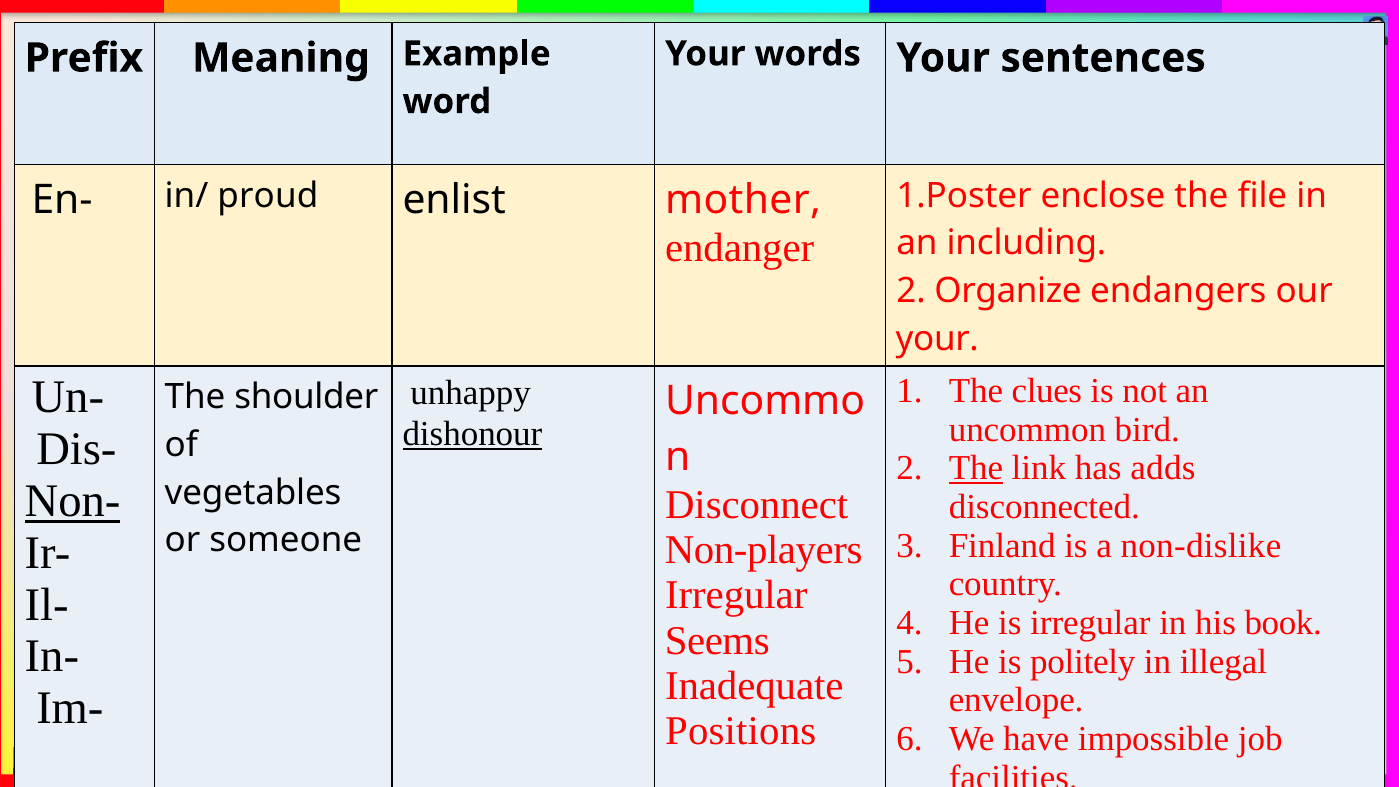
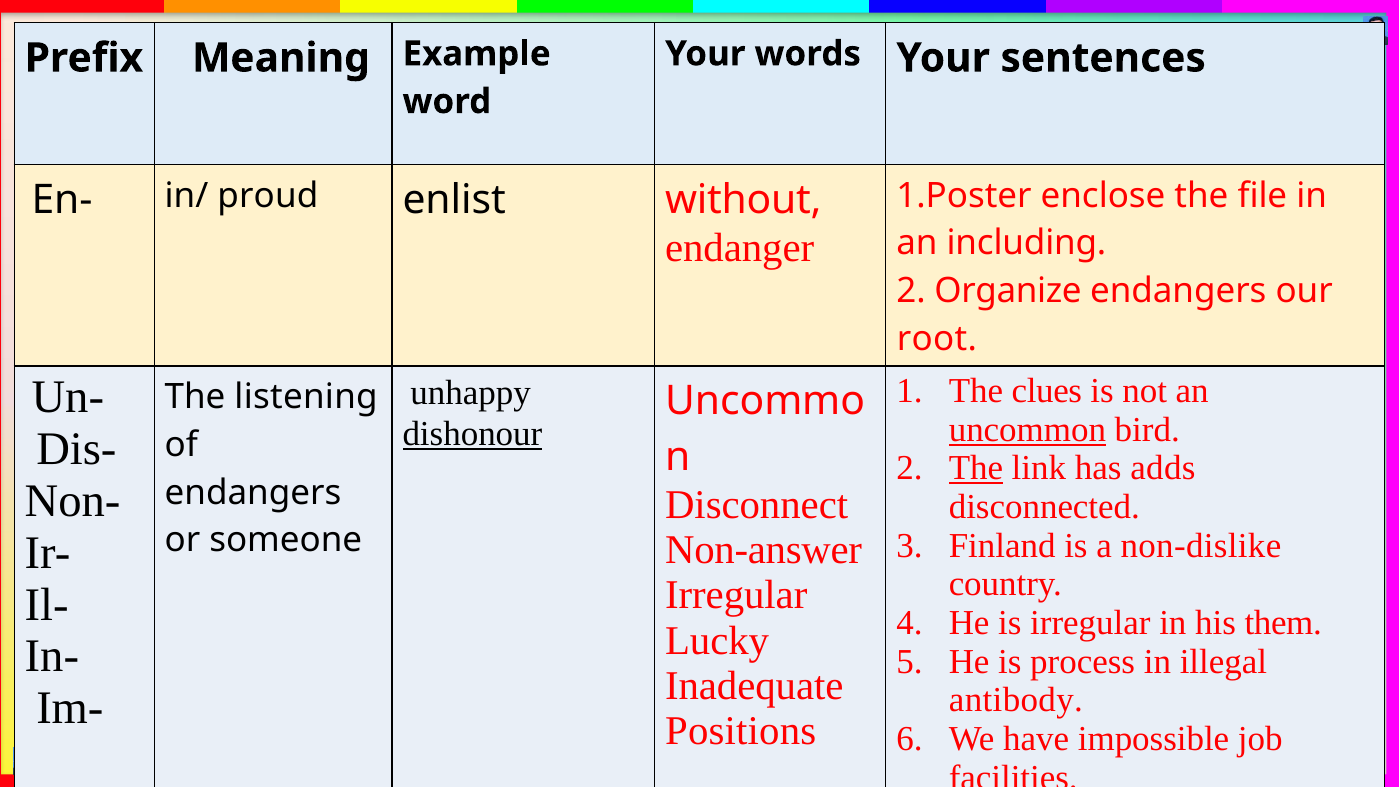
mother: mother -> without (743, 200)
your: your -> root (937, 339)
shoulder: shoulder -> listening (306, 397)
uncommon underline: none -> present (1027, 430)
Non- underline: present -> none (73, 501)
vegetables: vegetables -> endangers (253, 493)
Non-players: Non-players -> Non-answer (764, 550)
book: book -> them (1283, 623)
Seems: Seems -> Lucky (717, 640)
politely: politely -> process (1083, 661)
envelope: envelope -> antibody (1016, 700)
